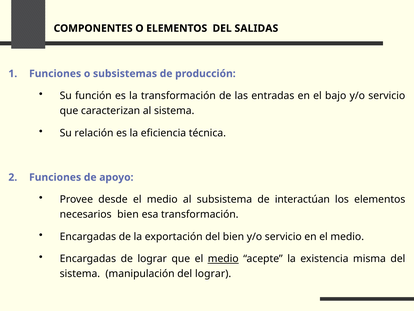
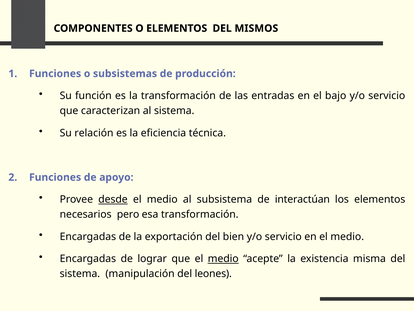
SALIDAS: SALIDAS -> MISMOS (256, 28)
desde underline: none -> present (113, 199)
necesarios bien: bien -> pero (128, 214)
del lograr: lograr -> leones (213, 273)
